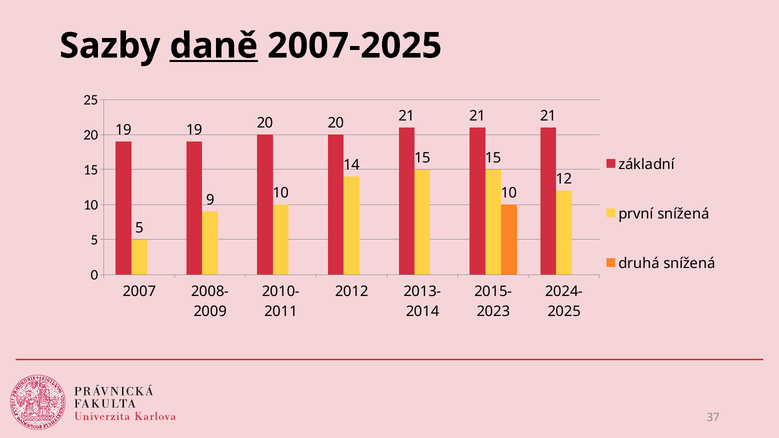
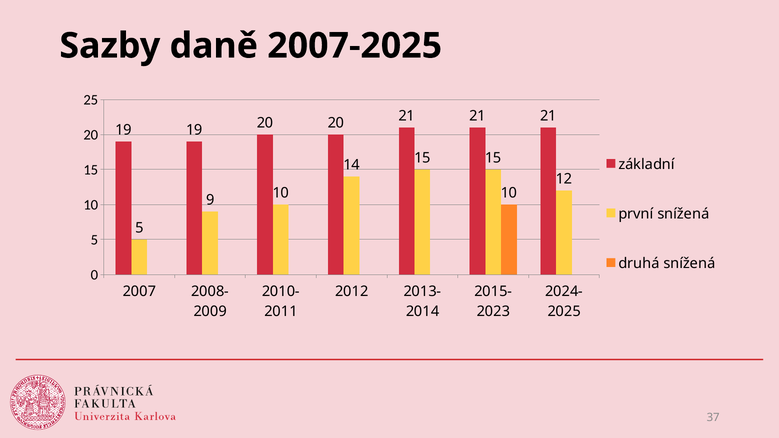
daně underline: present -> none (214, 46)
